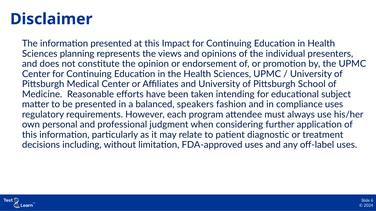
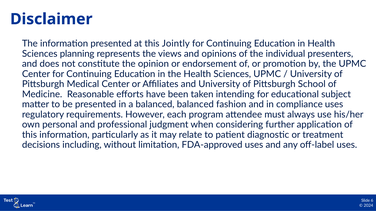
Impact: Impact -> Jointly (176, 44)
balanced speakers: speakers -> balanced (195, 105)
